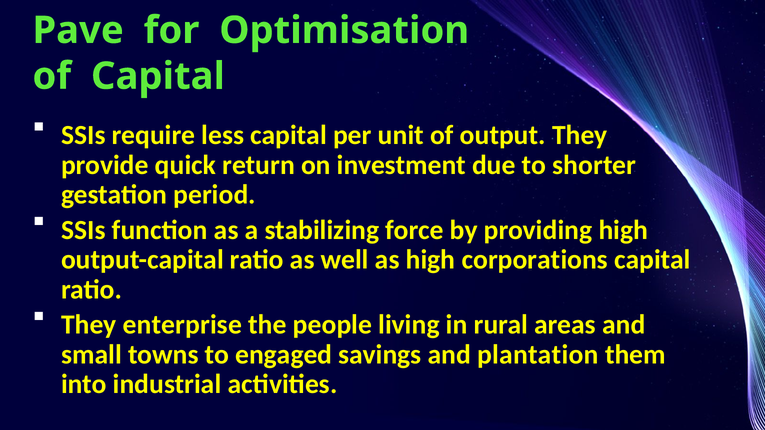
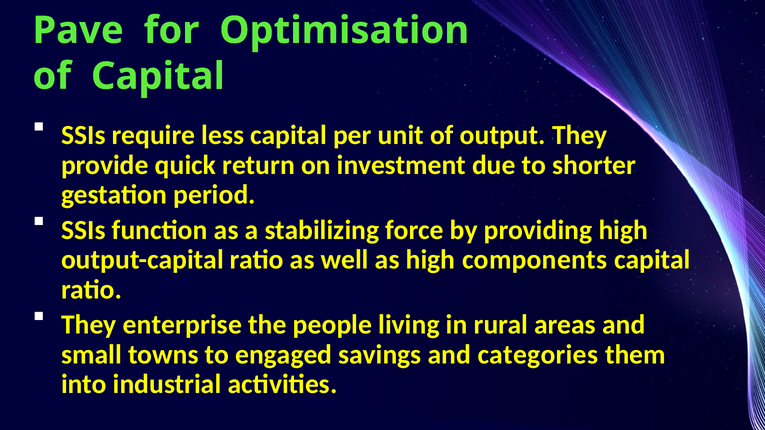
corporations: corporations -> components (535, 260)
plantation: plantation -> categories (538, 355)
